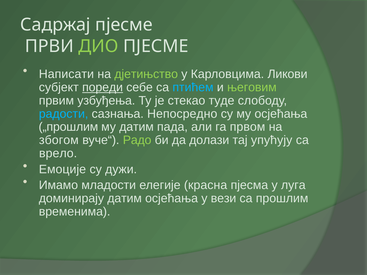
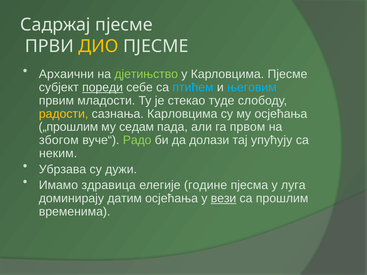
ДИО colour: light green -> yellow (98, 46)
Написати: Написати -> Архаични (66, 74)
Карловцима Ликови: Ликови -> Пјесме (287, 74)
његовим colour: light green -> light blue (252, 87)
узбуђења: узбуђења -> младости (106, 101)
радости colour: light blue -> yellow (64, 114)
сазнања Непосредно: Непосредно -> Карловцима (182, 114)
му датим: датим -> седам (137, 127)
врело: врело -> неким (58, 153)
Емоције: Емоције -> Убрзава (62, 169)
младости: младости -> здравица (109, 185)
красна: красна -> године (206, 185)
вези underline: none -> present (224, 199)
